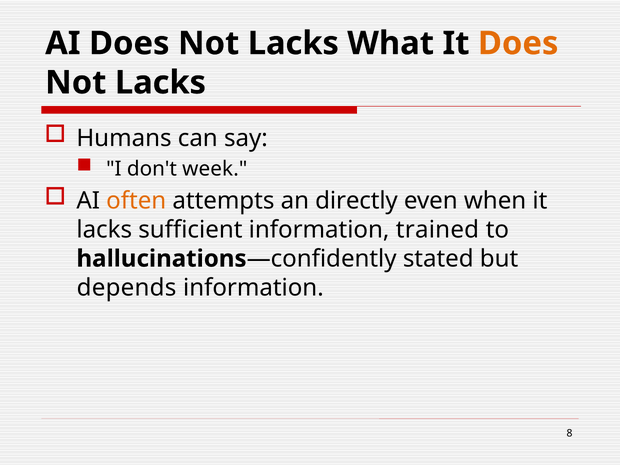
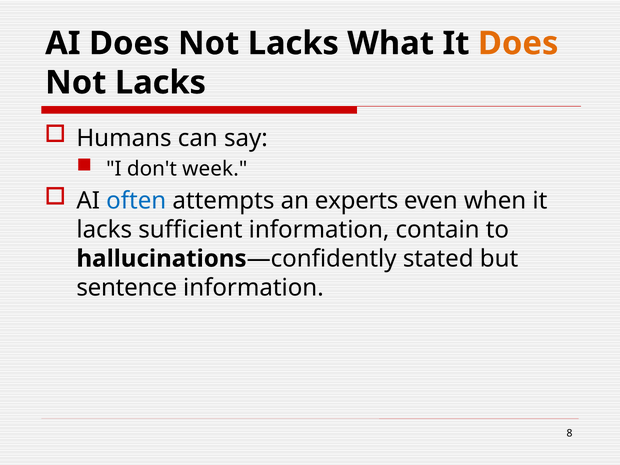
often colour: orange -> blue (136, 201)
directly: directly -> experts (357, 201)
trained: trained -> contain (438, 230)
depends: depends -> sentence (127, 288)
